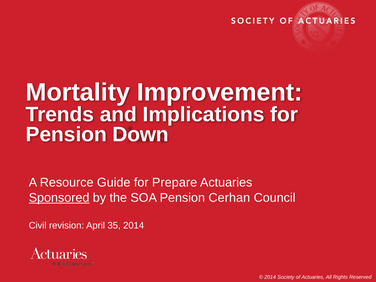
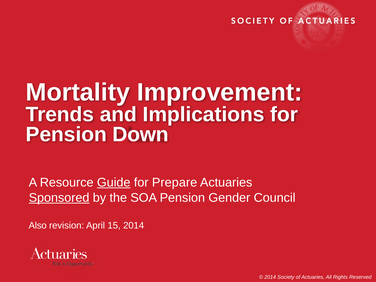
Guide underline: none -> present (114, 183)
Cerhan: Cerhan -> Gender (229, 198)
Civil: Civil -> Also (38, 226)
35: 35 -> 15 (114, 226)
